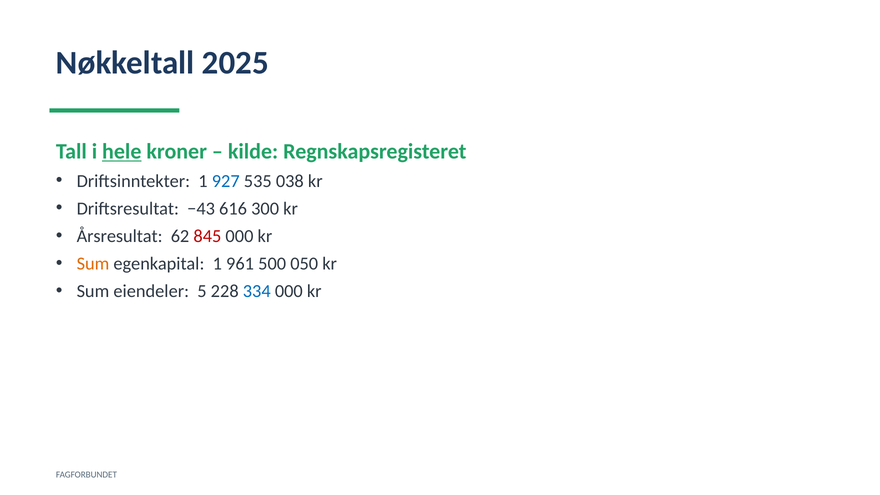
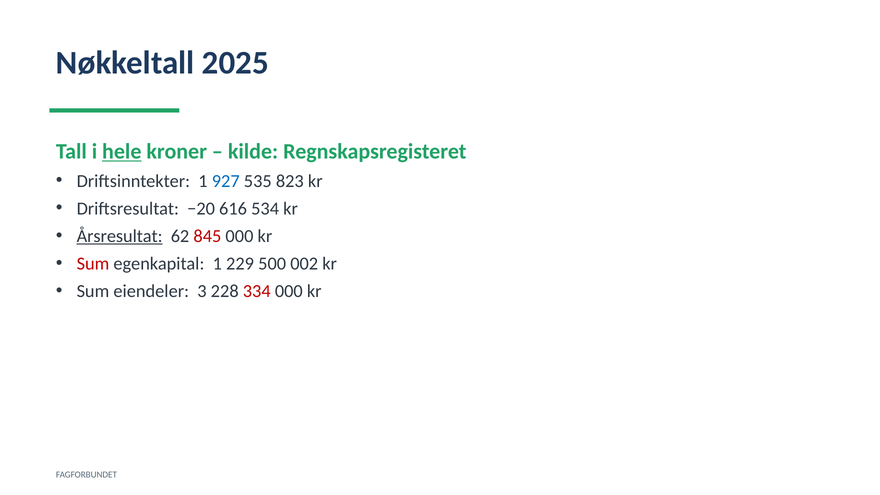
038: 038 -> 823 (290, 181)
−43: −43 -> −20 (201, 208)
300: 300 -> 534 (265, 208)
Årsresultat underline: none -> present (120, 236)
Sum colour: orange -> red (93, 264)
961: 961 -> 229 (240, 264)
050: 050 -> 002 (304, 264)
5: 5 -> 3 (202, 291)
334 colour: blue -> red (257, 291)
